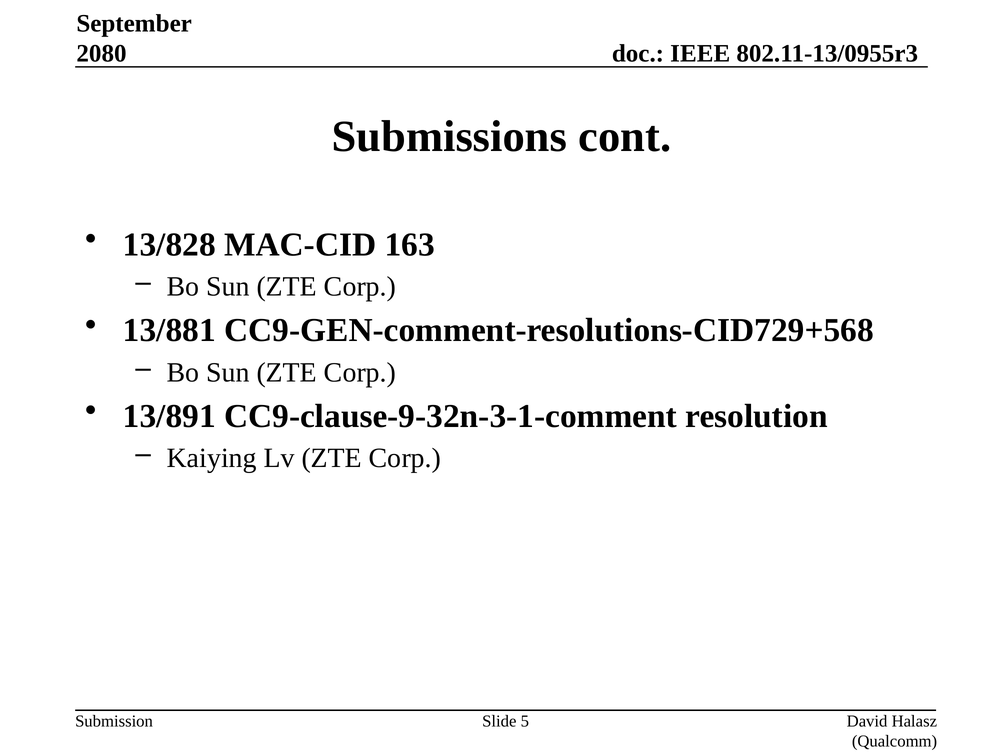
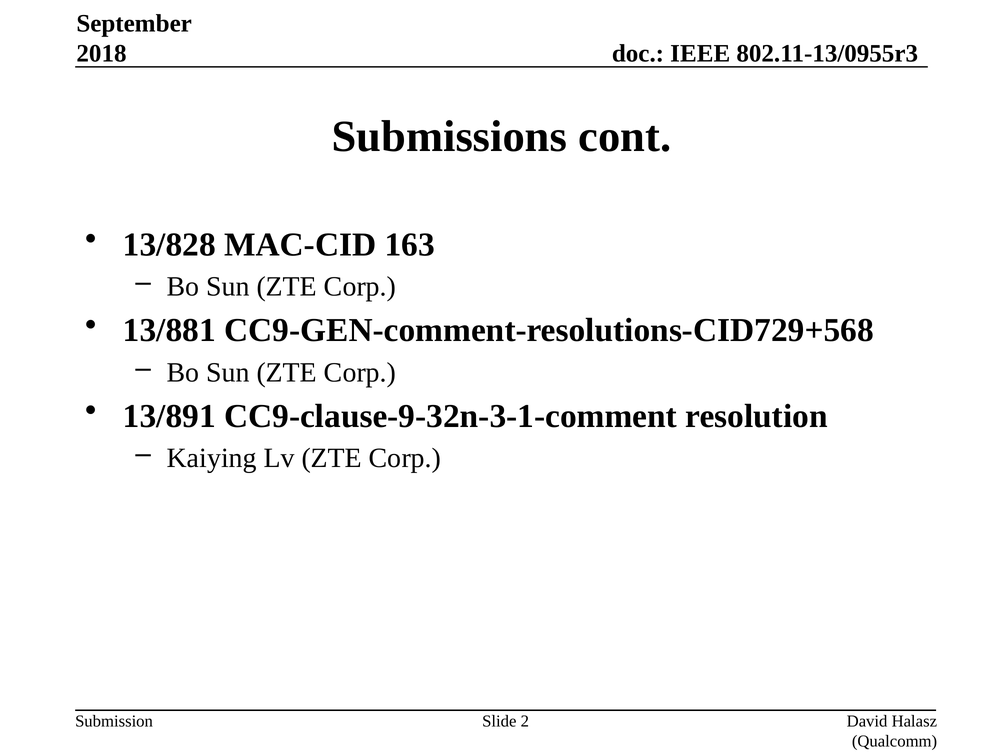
2080: 2080 -> 2018 (102, 54)
5: 5 -> 2 (525, 721)
